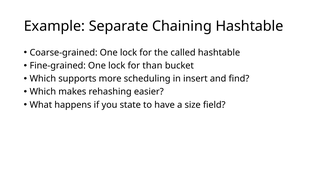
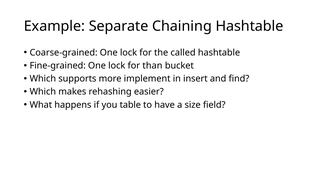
scheduling: scheduling -> implement (147, 79)
state: state -> table (130, 105)
